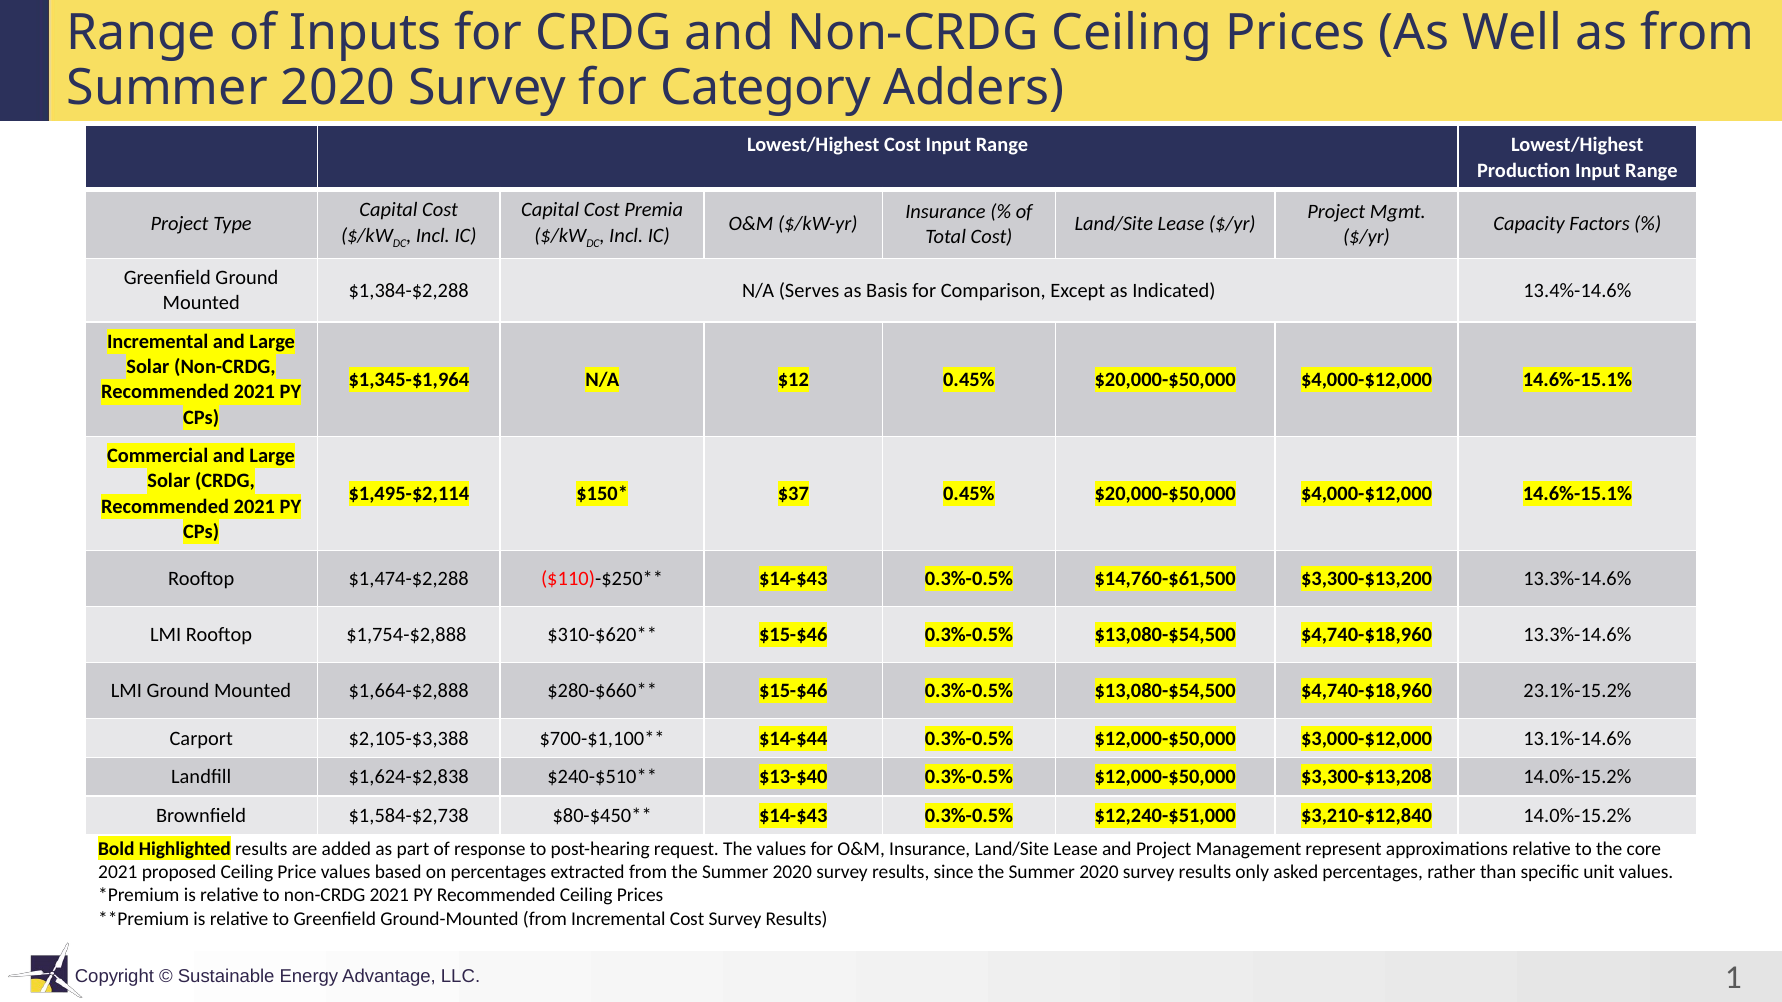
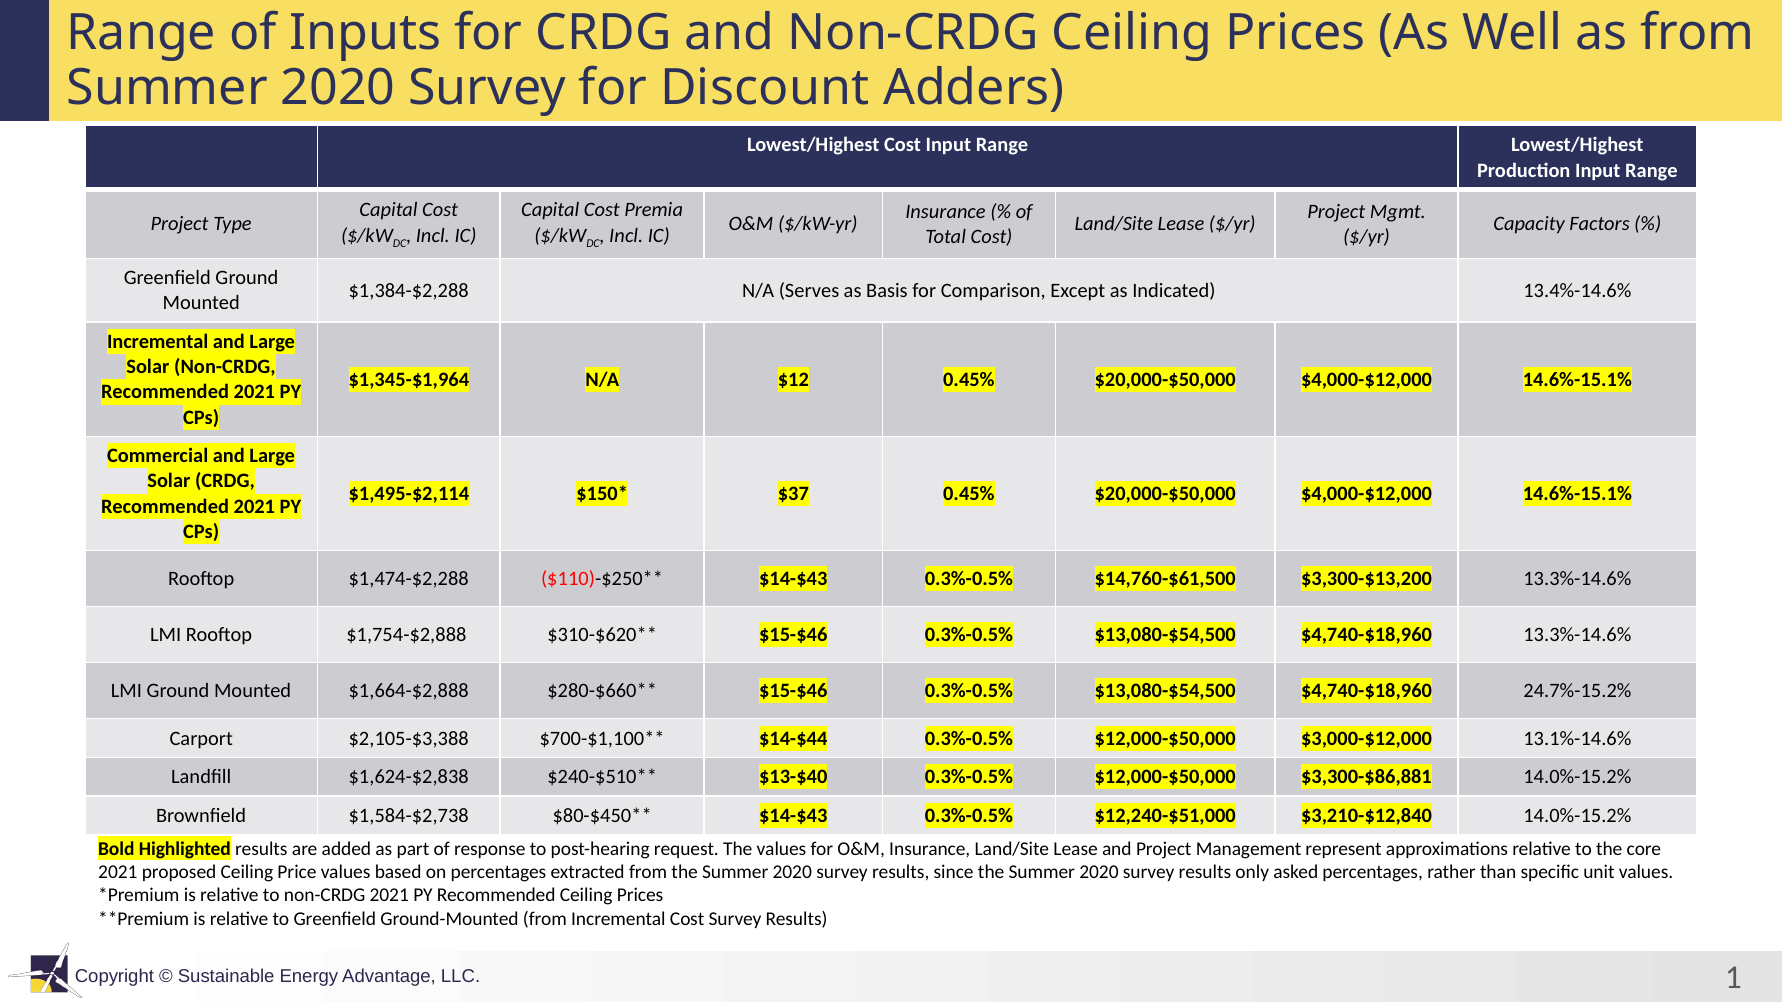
Category: Category -> Discount (765, 88)
23.1%-15.2%: 23.1%-15.2% -> 24.7%-15.2% (1577, 691)
$3,300-$13,208: $3,300-$13,208 -> $3,300-$86,881 (1366, 777)
